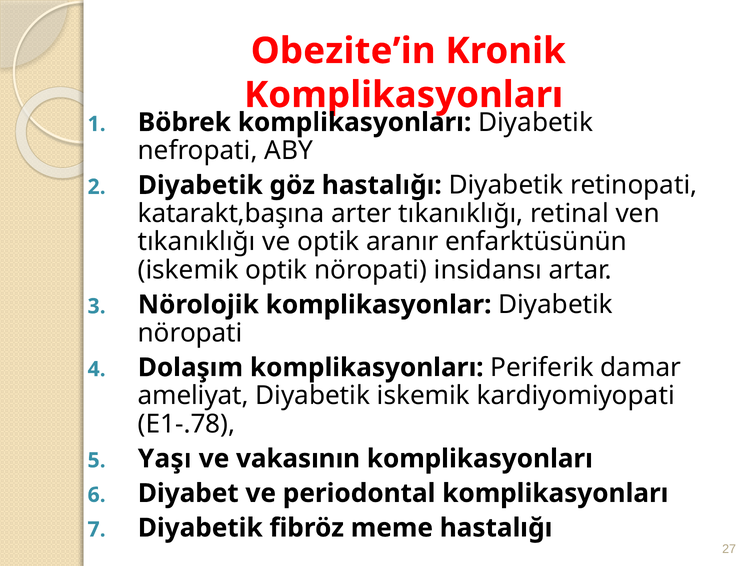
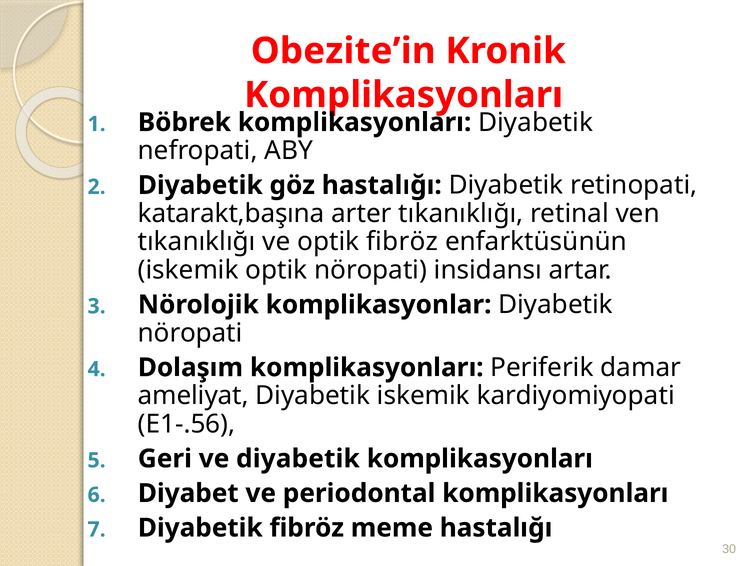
optik aranır: aranır -> fibröz (402, 242)
E1-.78: E1-.78 -> E1-.56 (187, 424)
Yaşı: Yaşı -> Geri (165, 458)
ve vakasının: vakasının -> diyabetik (298, 458)
27: 27 -> 30 (729, 549)
